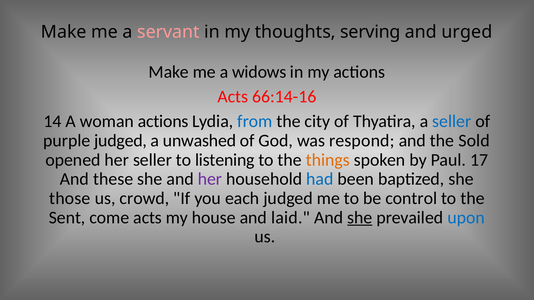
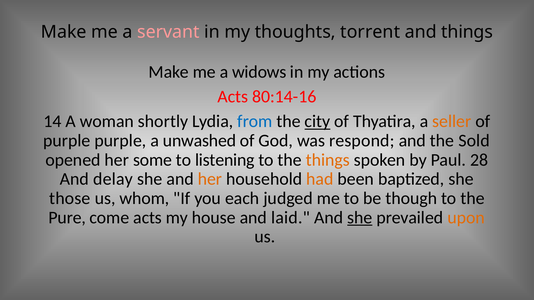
serving: serving -> torrent (370, 32)
and urged: urged -> things (467, 32)
66:14-16: 66:14-16 -> 80:14-16 (284, 97)
woman actions: actions -> shortly (163, 122)
city underline: none -> present (317, 122)
seller colour: blue -> orange (452, 122)
purple judged: judged -> purple (120, 141)
her seller: seller -> some (153, 160)
17: 17 -> 28 (479, 160)
these: these -> delay (113, 179)
her colour: purple -> orange (210, 179)
had colour: blue -> orange (320, 179)
crowd: crowd -> whom (144, 199)
control: control -> though (411, 199)
Sent: Sent -> Pure (67, 218)
upon colour: blue -> orange (466, 218)
